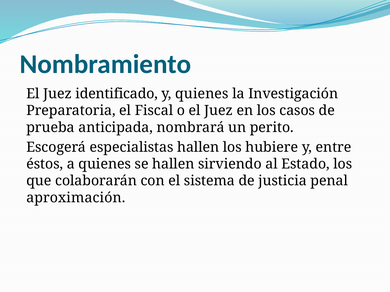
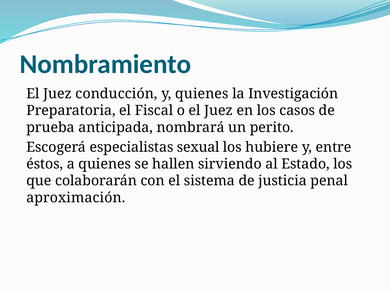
identificado: identificado -> conducción (116, 94)
especialistas hallen: hallen -> sexual (198, 147)
